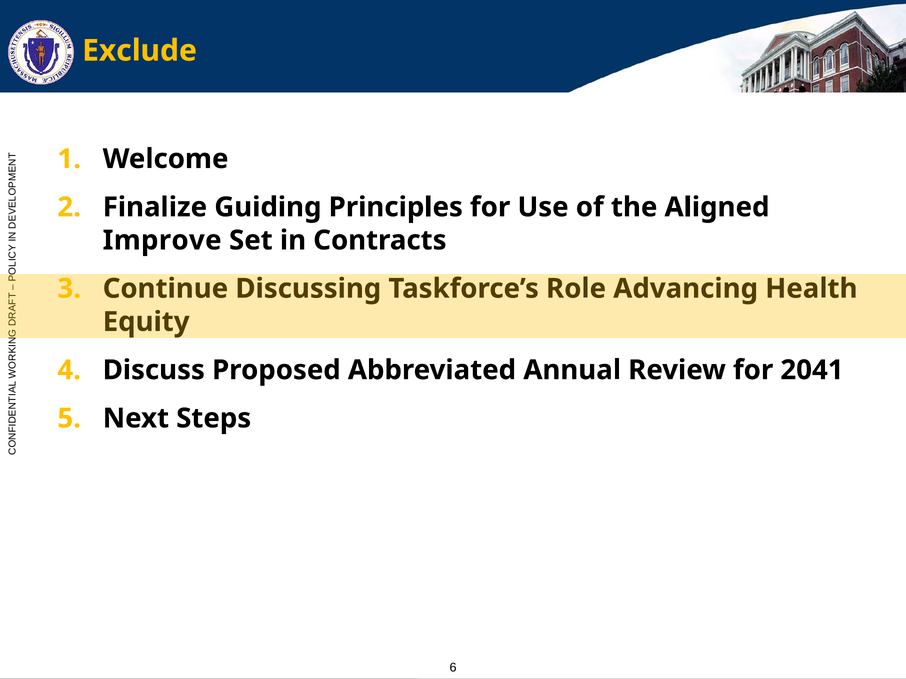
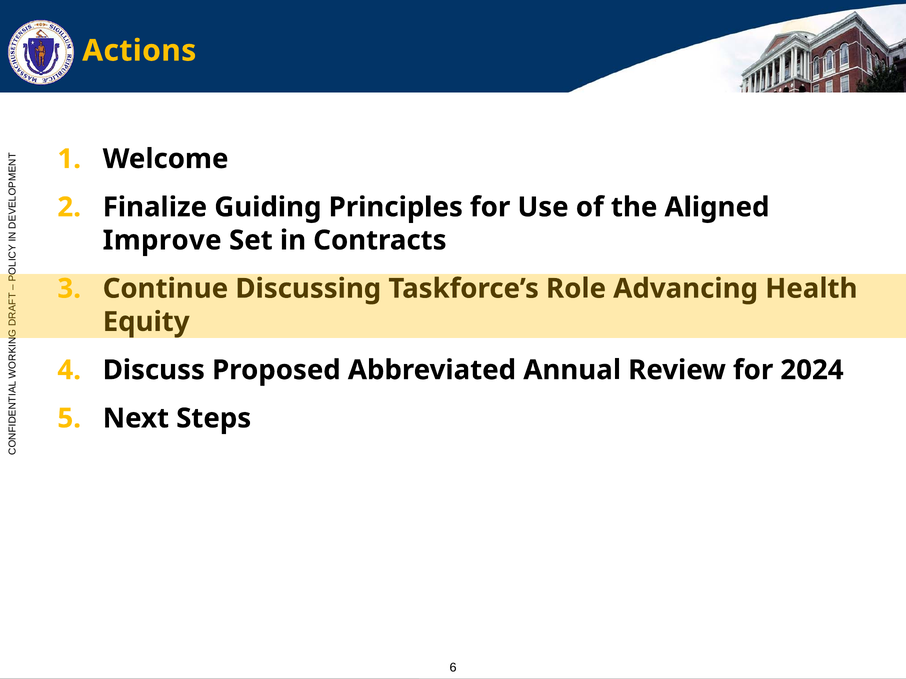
Exclude: Exclude -> Actions (139, 51)
2041: 2041 -> 2024 (812, 370)
